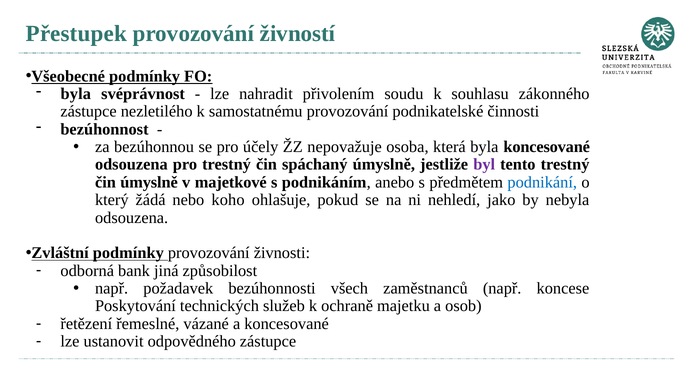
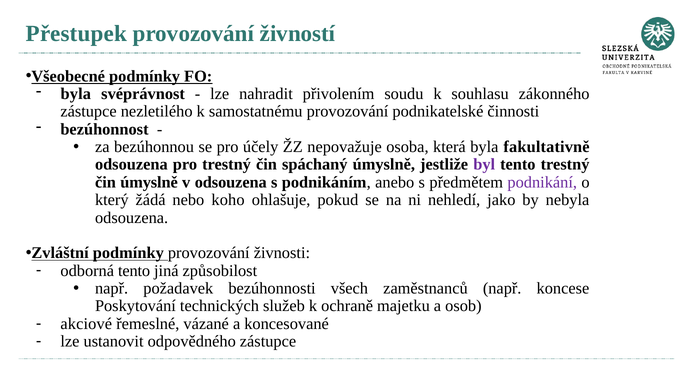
byla koncesované: koncesované -> fakultativně (547, 147)
v majetkové: majetkové -> odsouzena (231, 182)
podnikání colour: blue -> purple (542, 182)
odborná bank: bank -> tento (134, 270)
řetězení: řetězení -> akciové (86, 323)
